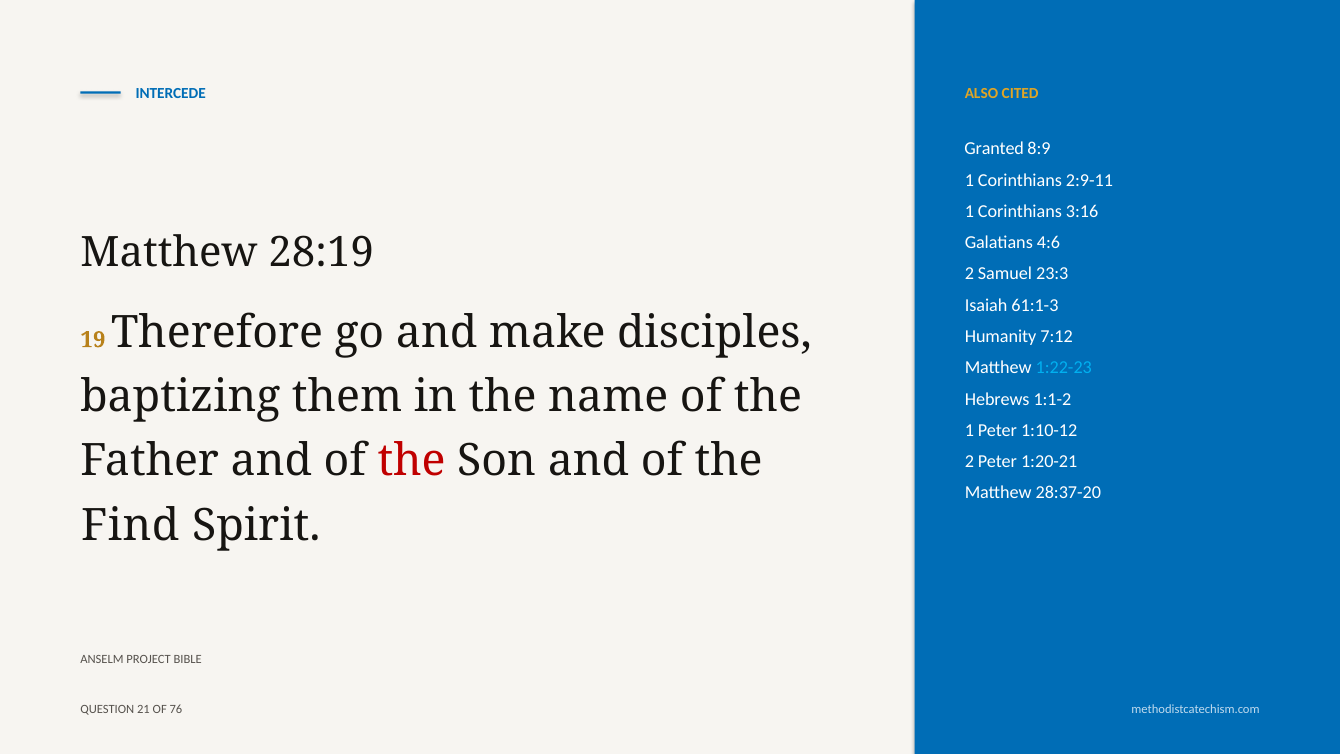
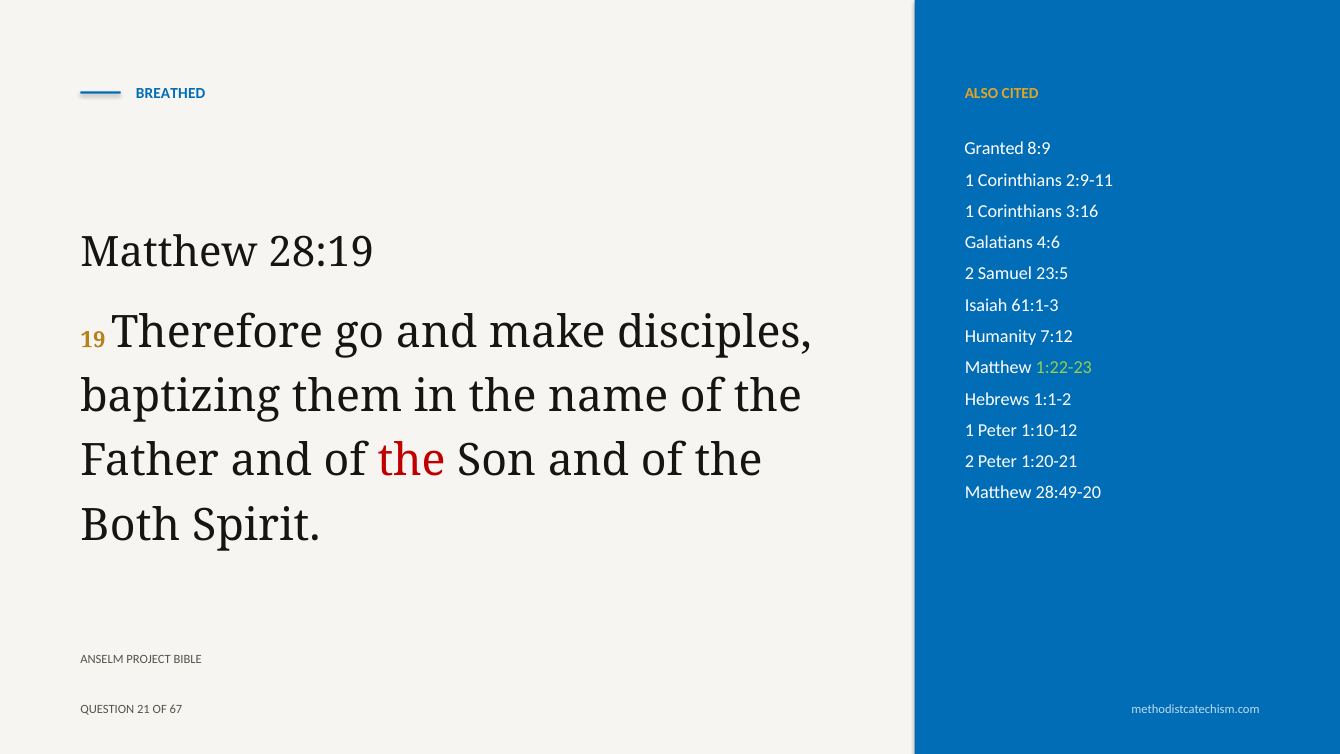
INTERCEDE: INTERCEDE -> BREATHED (171, 93)
23:3: 23:3 -> 23:5 (1052, 274)
1:22-23 colour: light blue -> light green (1064, 368)
28:37-20: 28:37-20 -> 28:49-20 (1068, 493)
Find: Find -> Both (130, 525)
76: 76 -> 67 (176, 709)
